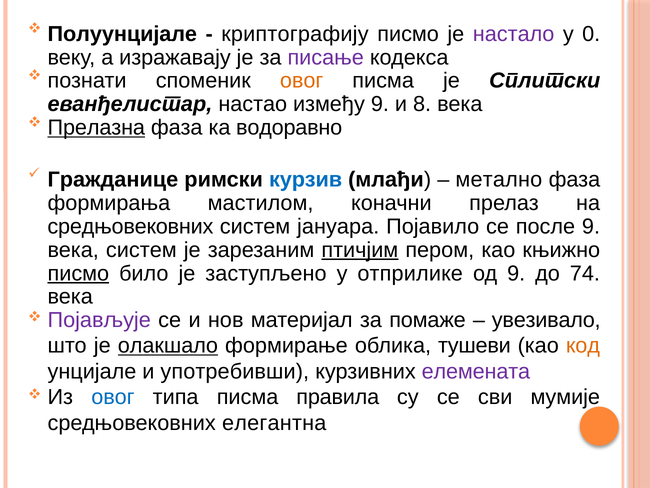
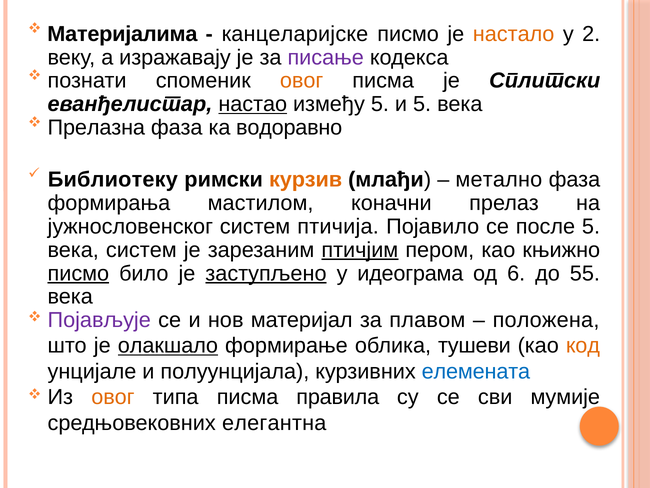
Полуунцијaле: Полуунцијaле -> Материјалима (122, 34)
криптографију: криптографију -> канцеларијске (295, 34)
настало colour: purple -> orange (514, 34)
0: 0 -> 2 (591, 34)
настао underline: none -> present (253, 104)
између 9: 9 -> 5 (380, 104)
и 8: 8 -> 5 (422, 104)
Прелазна underline: present -> none (96, 128)
Гражданице: Гражданице -> Библиотеку (113, 180)
курзив colour: blue -> orange (306, 180)
средњовековних: средњовековних -> јужнословенског (130, 226)
јануара: јануара -> птичија (338, 226)
после 9: 9 -> 5 (591, 226)
заступљено underline: none -> present (266, 273)
отприлике: отприлике -> идеограма (410, 273)
од 9: 9 -> 6 (516, 273)
74: 74 -> 55 (585, 273)
помаже: помаже -> плавом (427, 320)
увезивало: увезивало -> положена (546, 320)
употребивши: употребивши -> полуунцијала (235, 371)
елемената colour: purple -> blue (476, 371)
овог colour: blue -> orange (113, 397)
